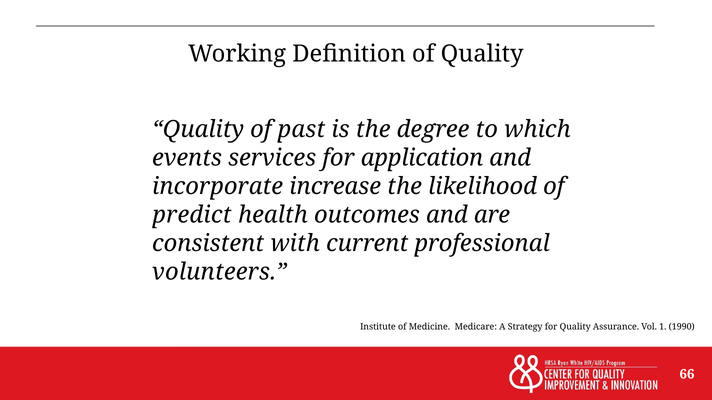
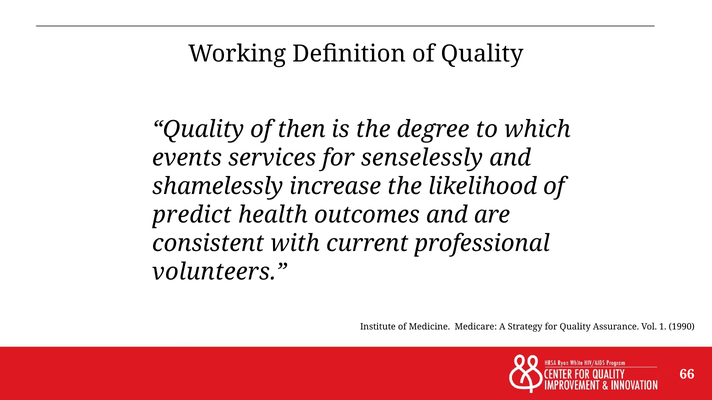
past: past -> then (302, 130)
application: application -> senselessly (422, 158)
incorporate: incorporate -> shamelessly (218, 187)
